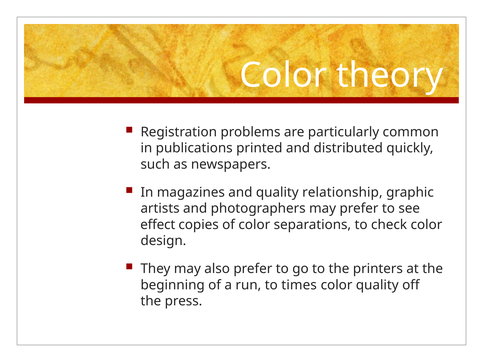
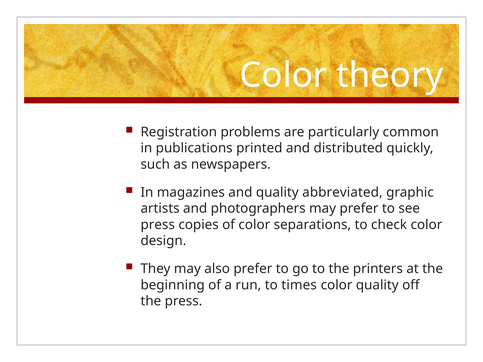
relationship: relationship -> abbreviated (342, 193)
effect: effect -> press (158, 225)
